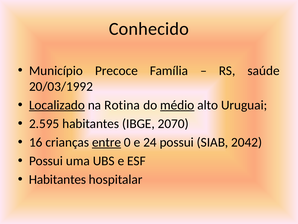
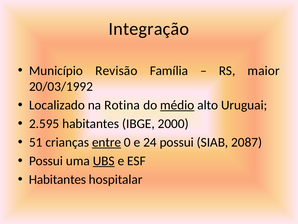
Conhecido: Conhecido -> Integração (149, 29)
Precoce: Precoce -> Revisão (116, 70)
saúde: saúde -> maior (264, 70)
Localizado underline: present -> none (57, 105)
2070: 2070 -> 2000 (173, 123)
16: 16 -> 51 (36, 142)
2042: 2042 -> 2087 (247, 142)
UBS underline: none -> present (104, 161)
